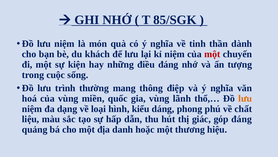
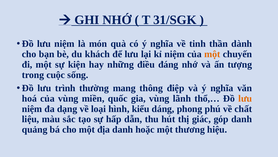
85/SGK: 85/SGK -> 31/SGK (175, 20)
một colour: red -> orange (212, 54)
góp đáng: đáng -> danh (242, 119)
